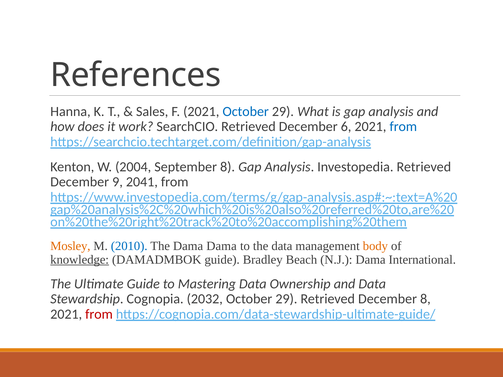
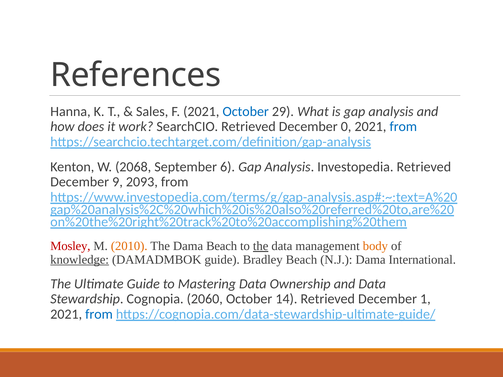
6: 6 -> 0 (346, 127)
2004: 2004 -> 2068 (133, 167)
September 8: 8 -> 6 (228, 167)
2041: 2041 -> 2093 (142, 182)
Mosley colour: orange -> red (70, 246)
2010 colour: blue -> orange (129, 246)
Dama Dama: Dama -> Beach (222, 246)
the underline: none -> present (261, 246)
2032: 2032 -> 2060 (205, 299)
29: 29 -> 14 (286, 299)
December 8: 8 -> 1 (425, 299)
from colour: red -> blue (99, 314)
